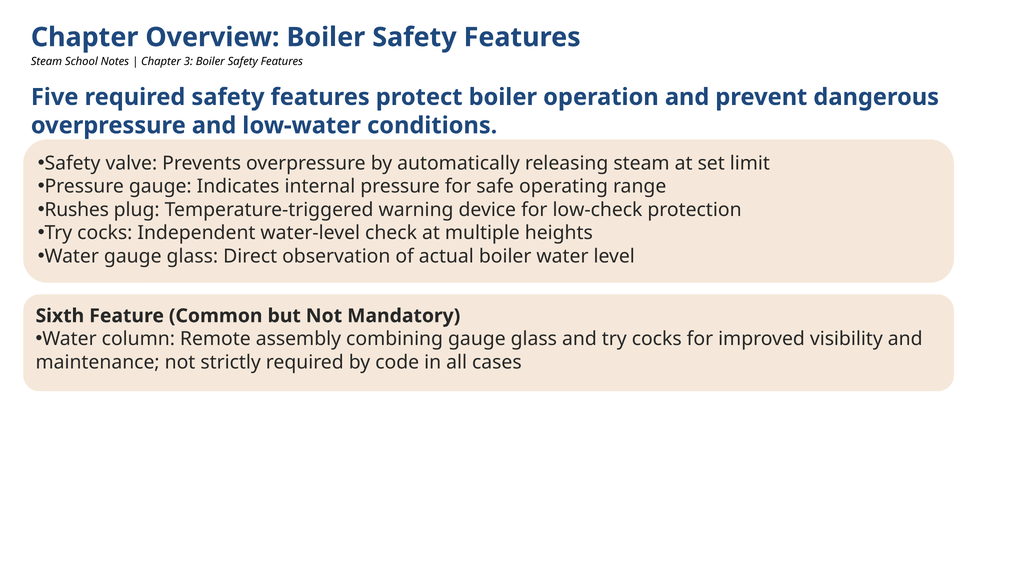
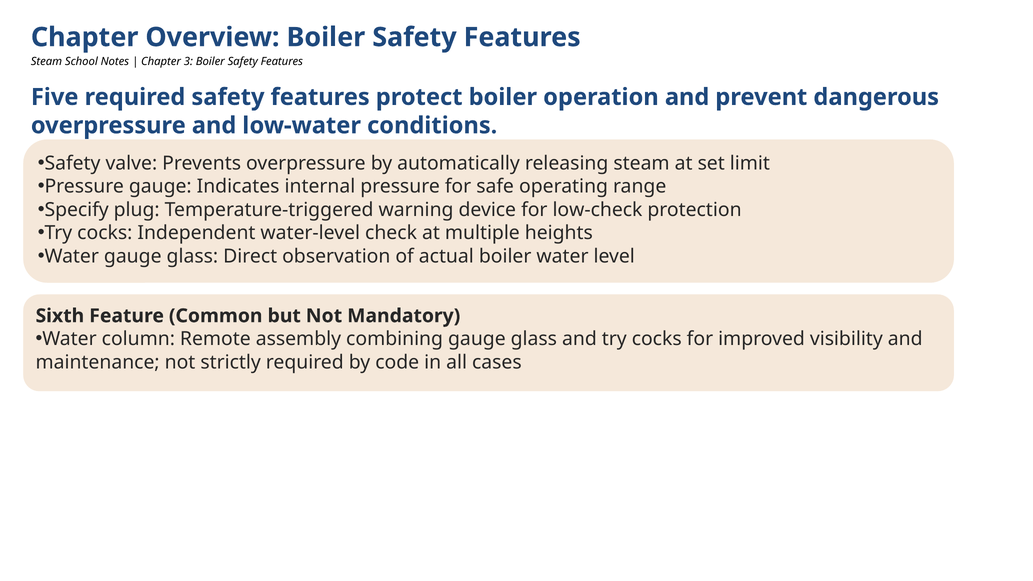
Rushes: Rushes -> Specify (77, 210)
